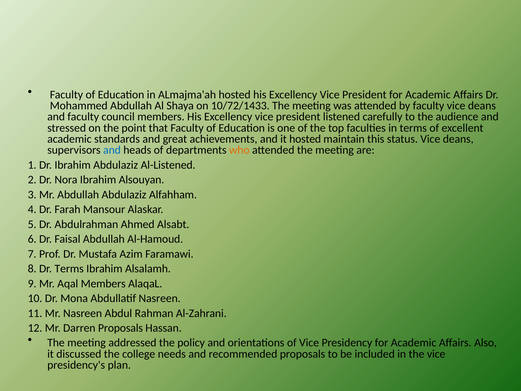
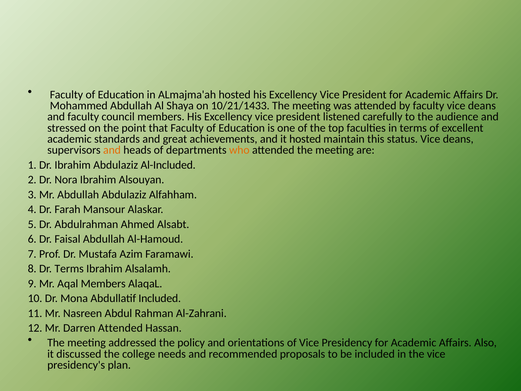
10/72/1433: 10/72/1433 -> 10/21/1433 (240, 106)
and colour: blue -> orange (112, 150)
Al-Listened: Al-Listened -> Al-Included (168, 165)
Abdullatif Nasreen: Nasreen -> Included (160, 298)
Darren Proposals: Proposals -> Attended (120, 328)
